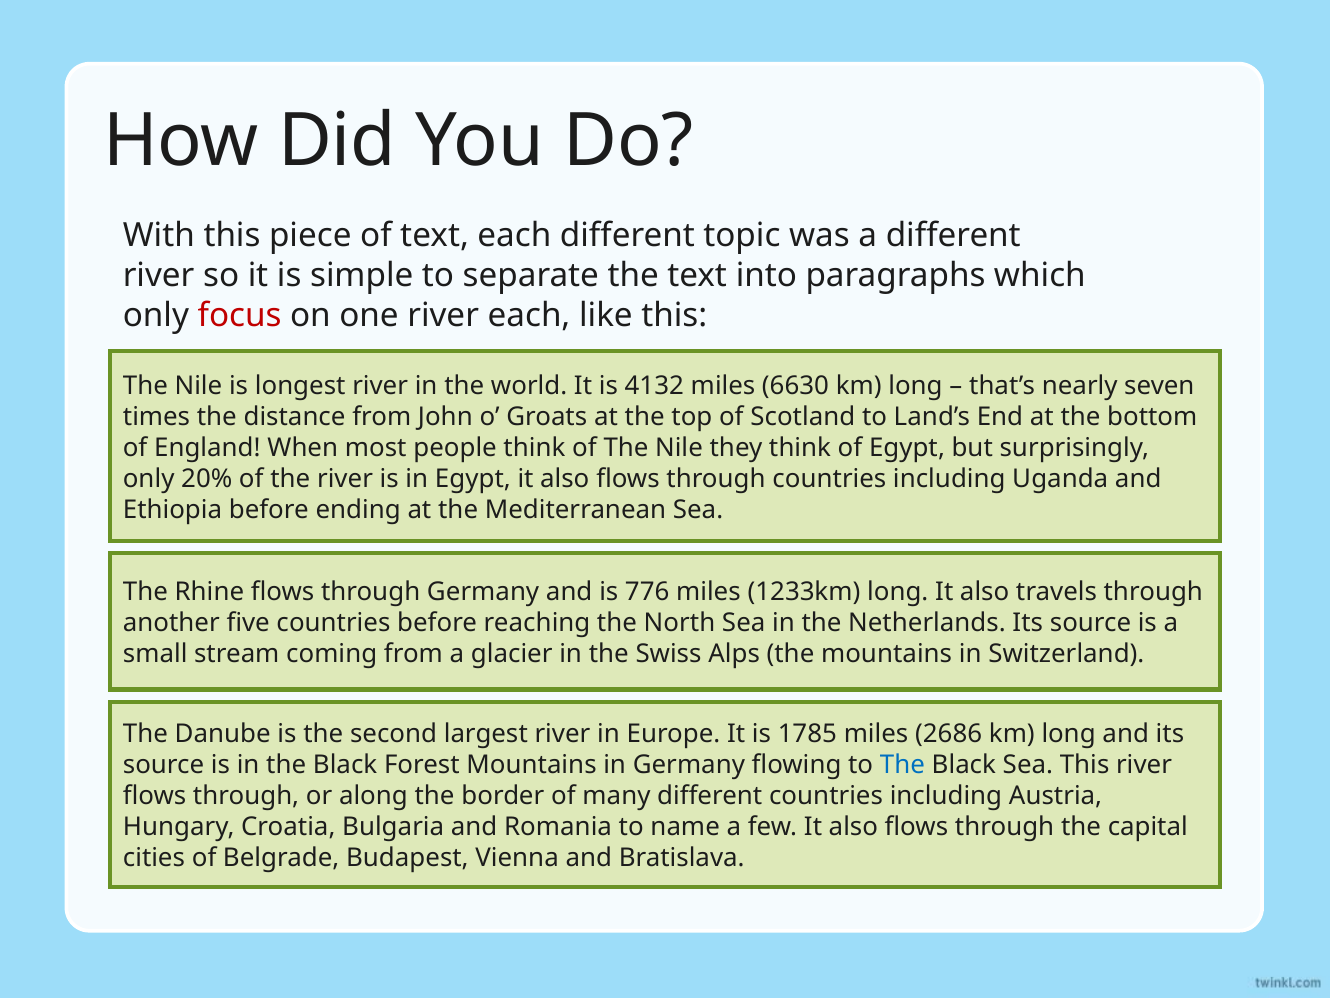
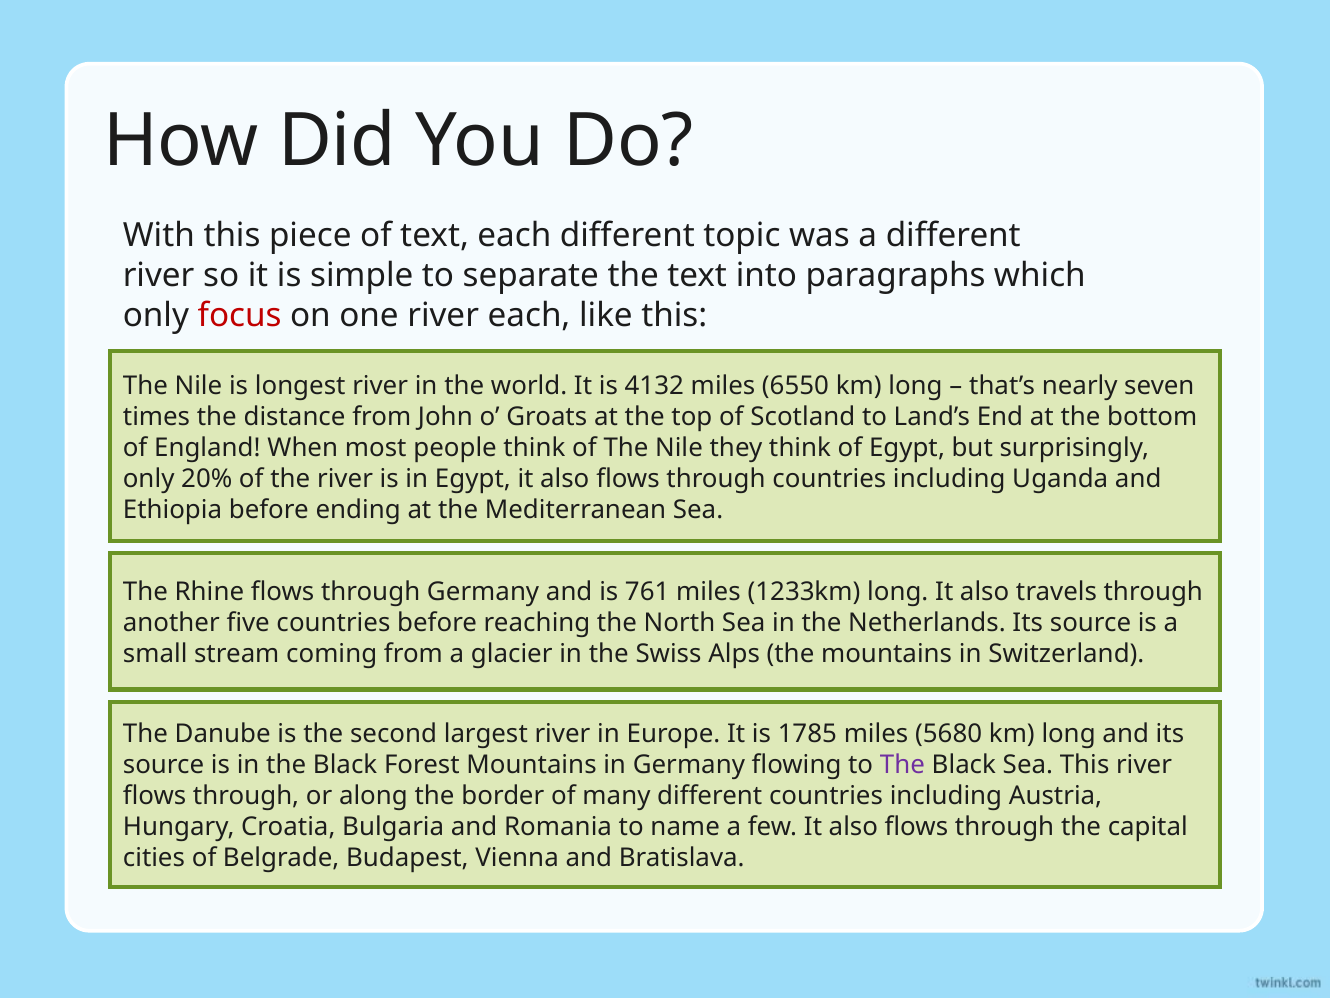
6630: 6630 -> 6550 (795, 386)
776: 776 -> 761 (647, 592)
2686: 2686 -> 5680 (949, 733)
The colour: blue -> purple (902, 765)
